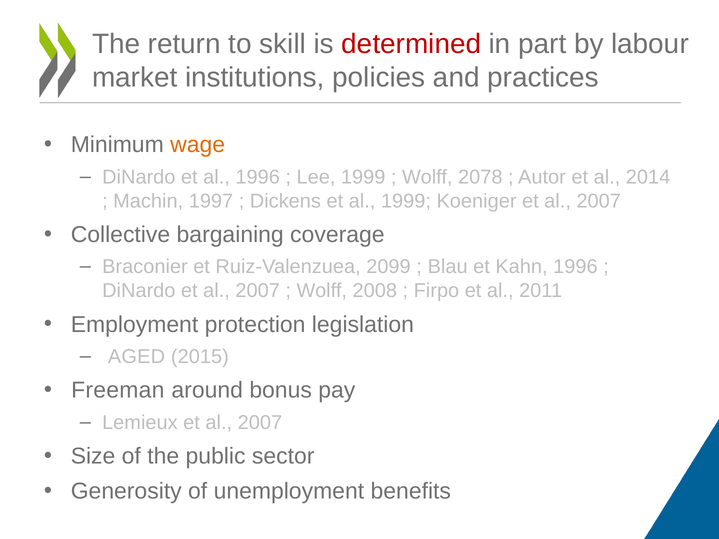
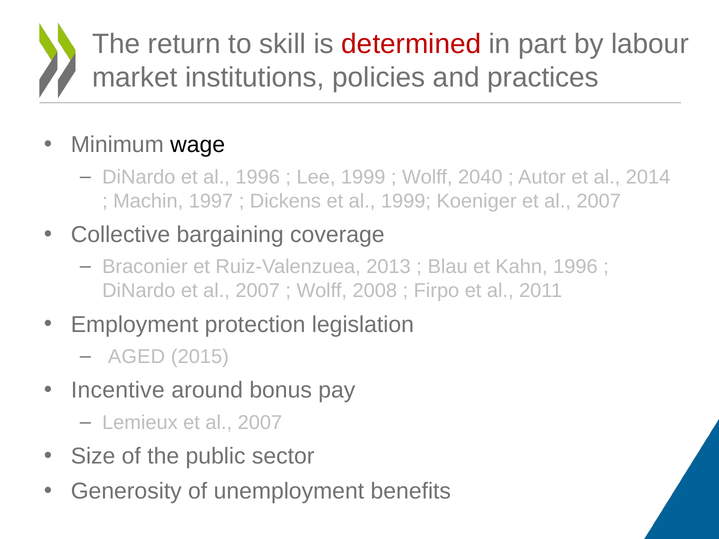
wage colour: orange -> black (198, 145)
2078: 2078 -> 2040 (480, 177)
2099: 2099 -> 2013 (388, 267)
Freeman: Freeman -> Incentive (118, 391)
